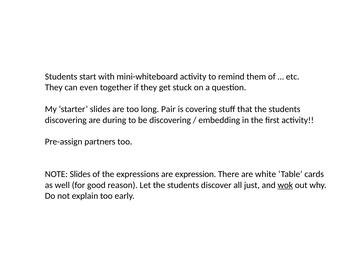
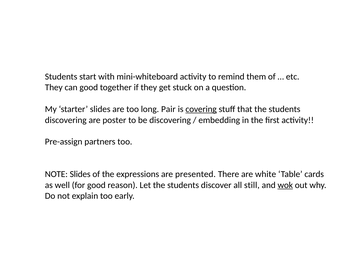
can even: even -> good (89, 88)
covering underline: none -> present (201, 109)
during: during -> poster (114, 120)
expression: expression -> presented (195, 175)
just: just -> still (252, 185)
